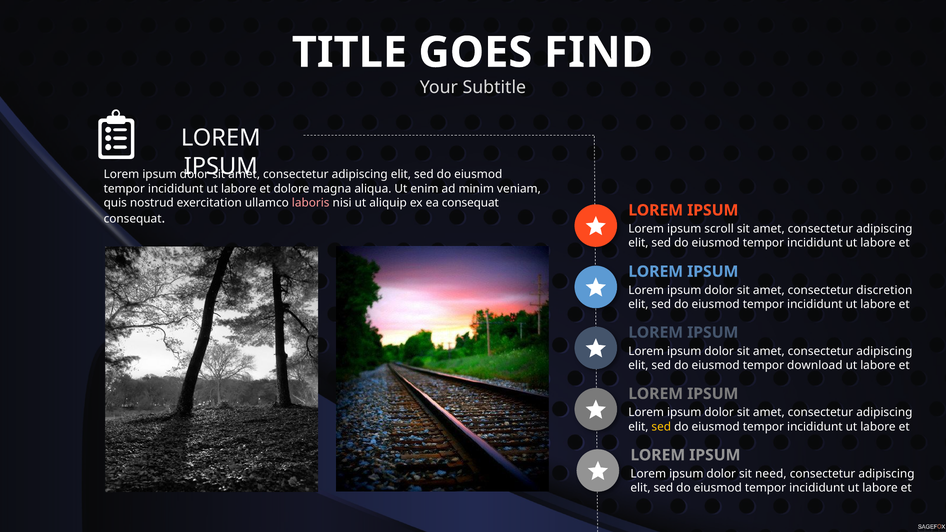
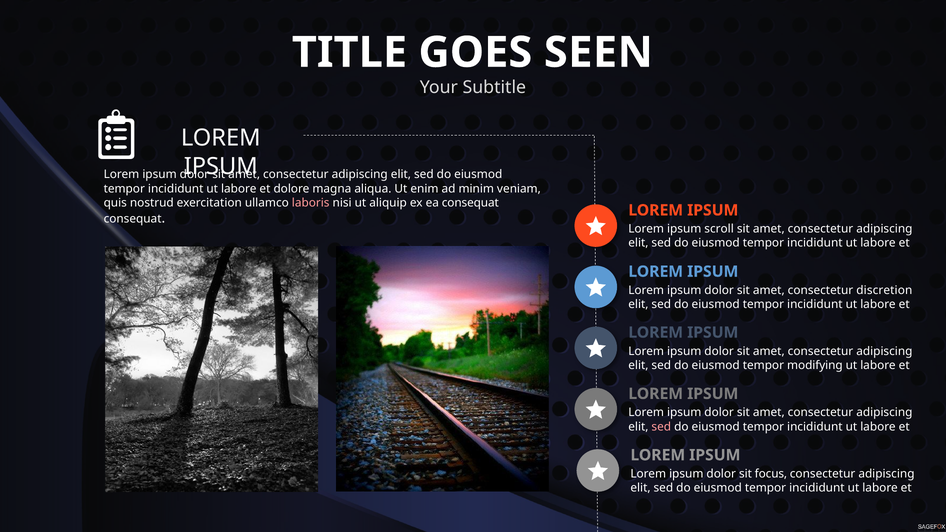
FIND: FIND -> SEEN (598, 53)
download: download -> modifying (815, 365)
sed colour: yellow -> pink (661, 427)
need: need -> focus (771, 474)
